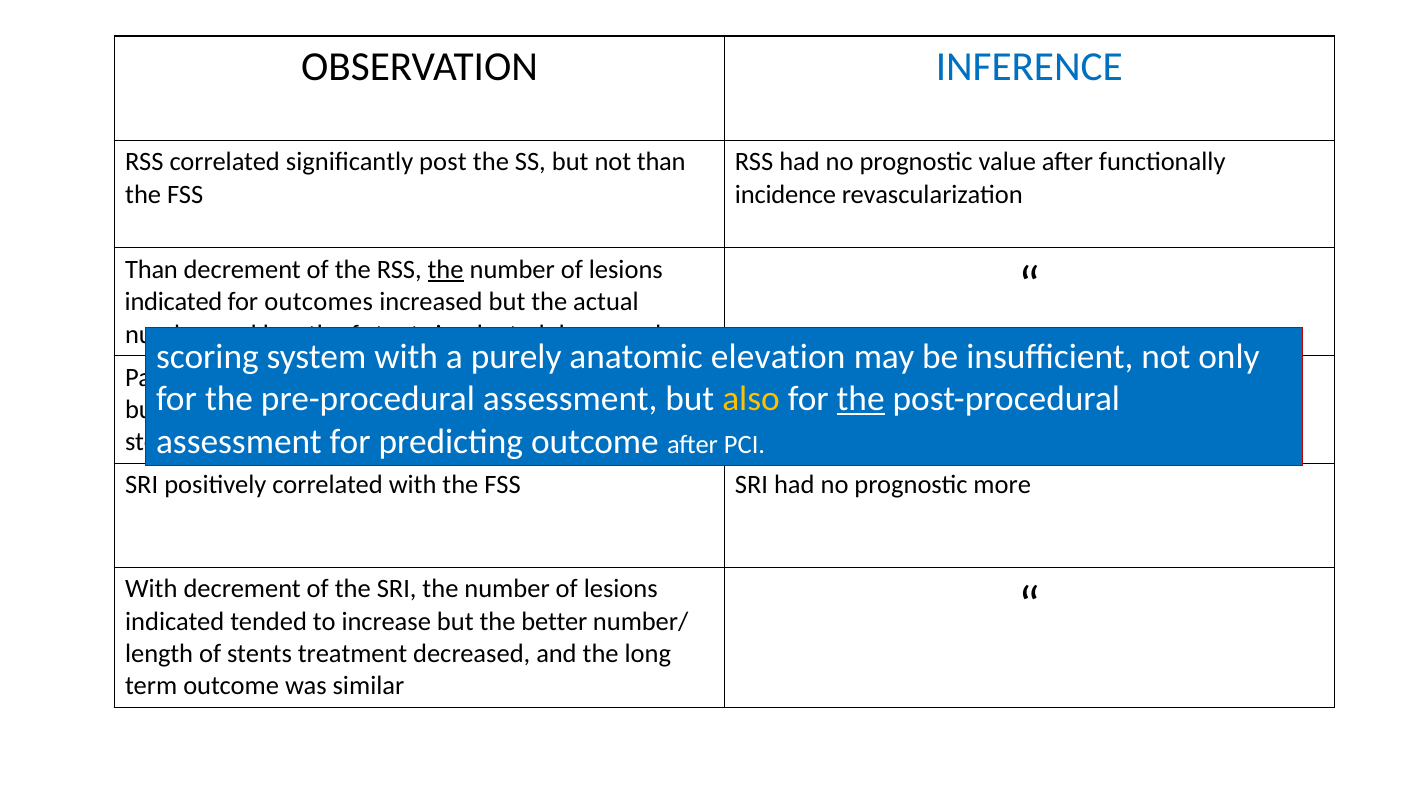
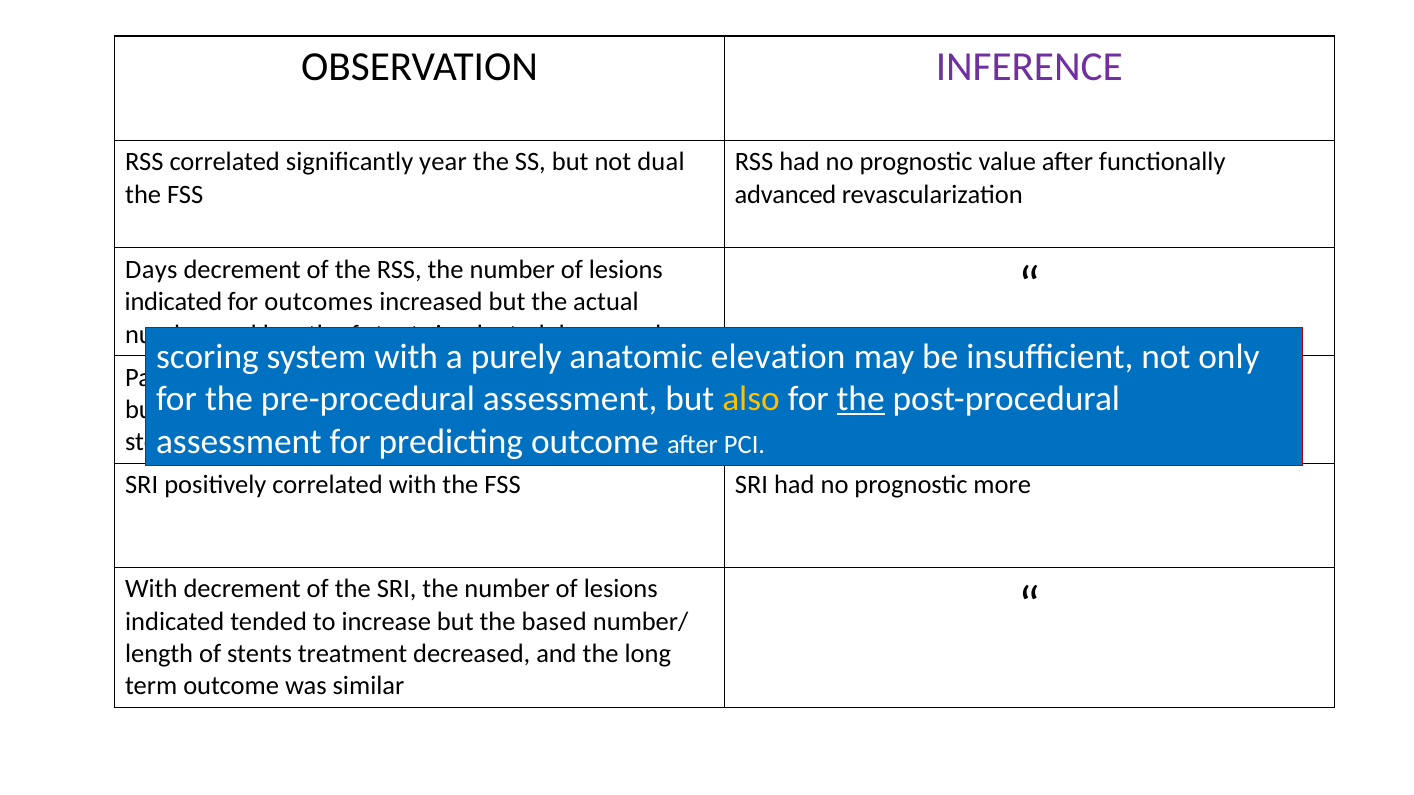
INFERENCE colour: blue -> purple (1029, 67)
post: post -> year (443, 162)
not than: than -> dual (661, 162)
incidence: incidence -> advanced (786, 194)
Than: Than -> Days (151, 270)
the underline: present -> none (446, 270)
better: better -> based (554, 622)
